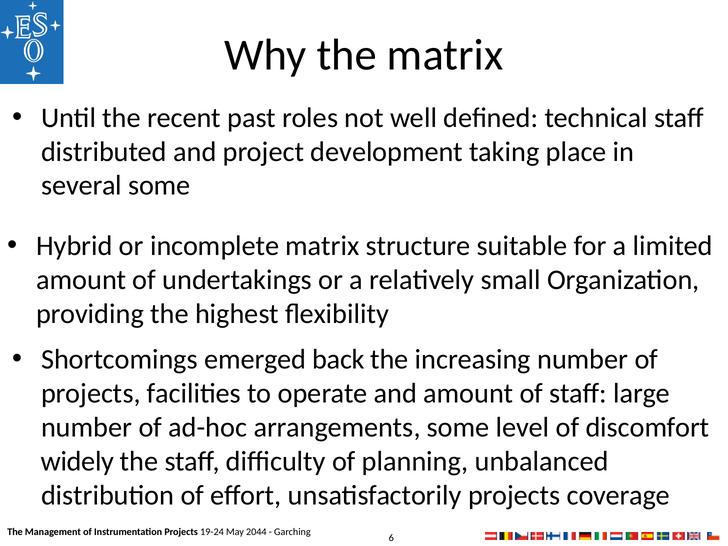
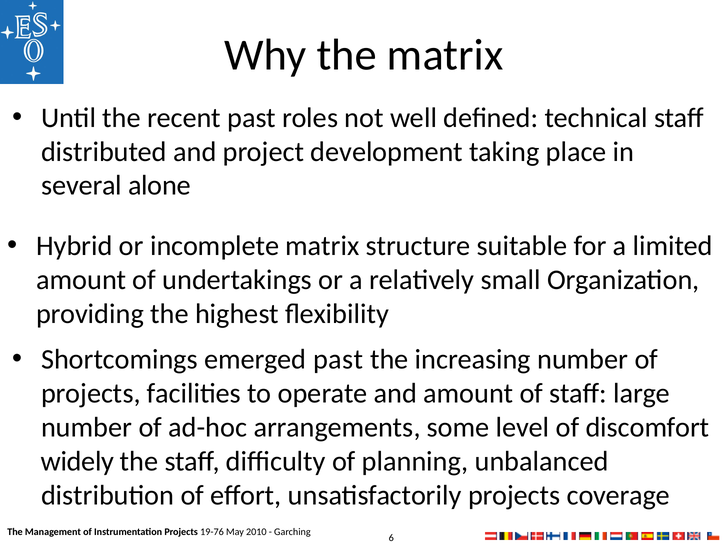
several some: some -> alone (159, 186)
emerged back: back -> past (338, 359)
19-24: 19-24 -> 19-76 (212, 532)
2044: 2044 -> 2010 (256, 532)
